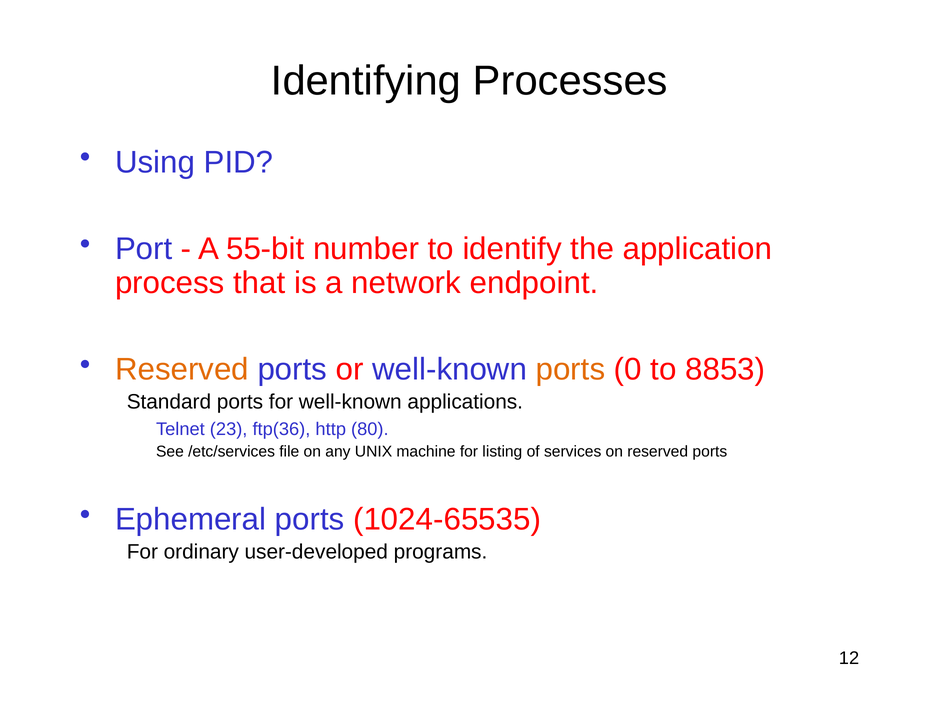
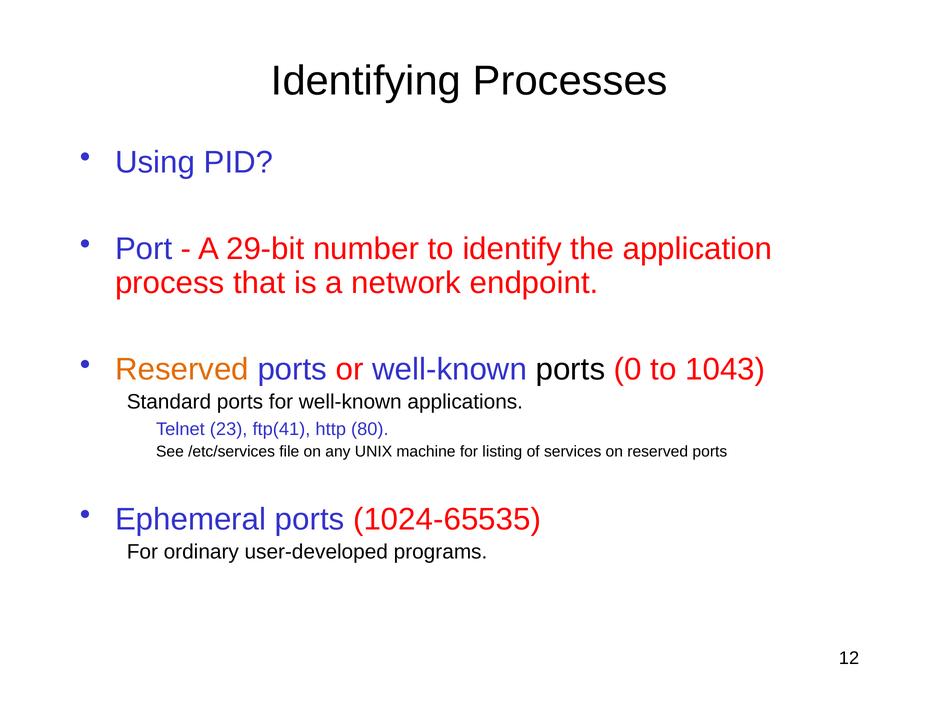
55-bit: 55-bit -> 29-bit (265, 249)
ports colour: orange -> black (570, 370)
8853: 8853 -> 1043 (725, 370)
ftp(36: ftp(36 -> ftp(41 (281, 430)
